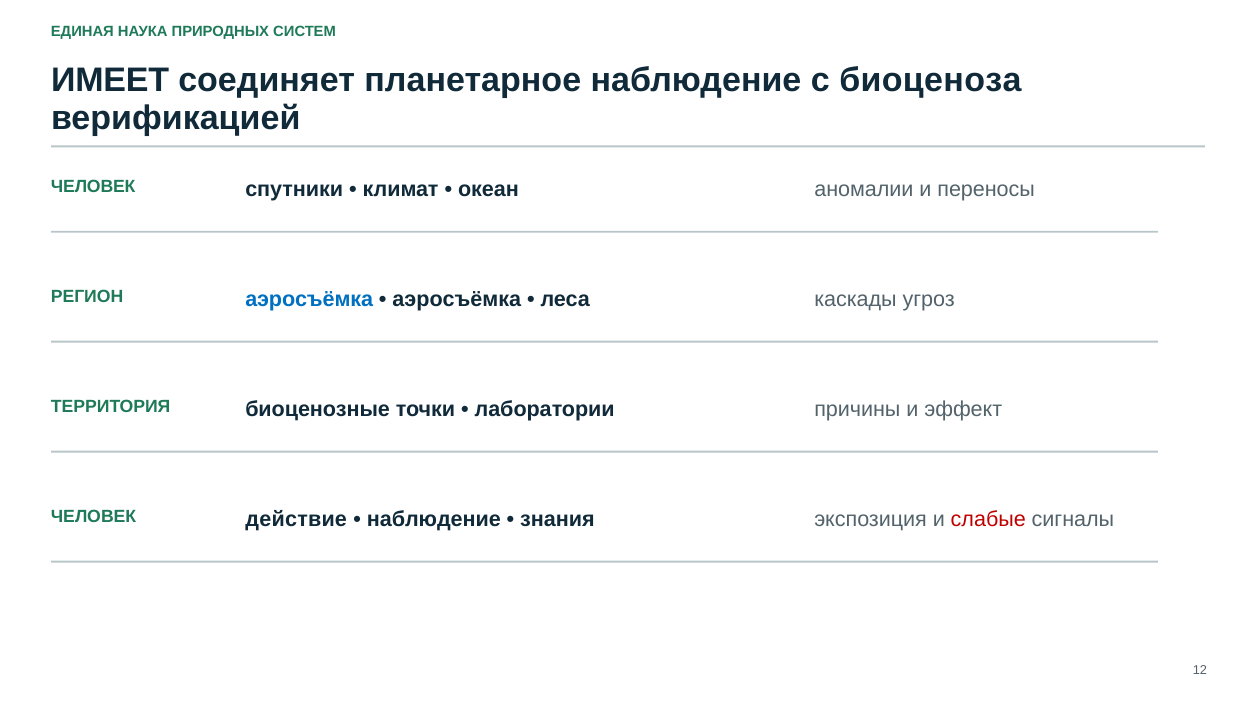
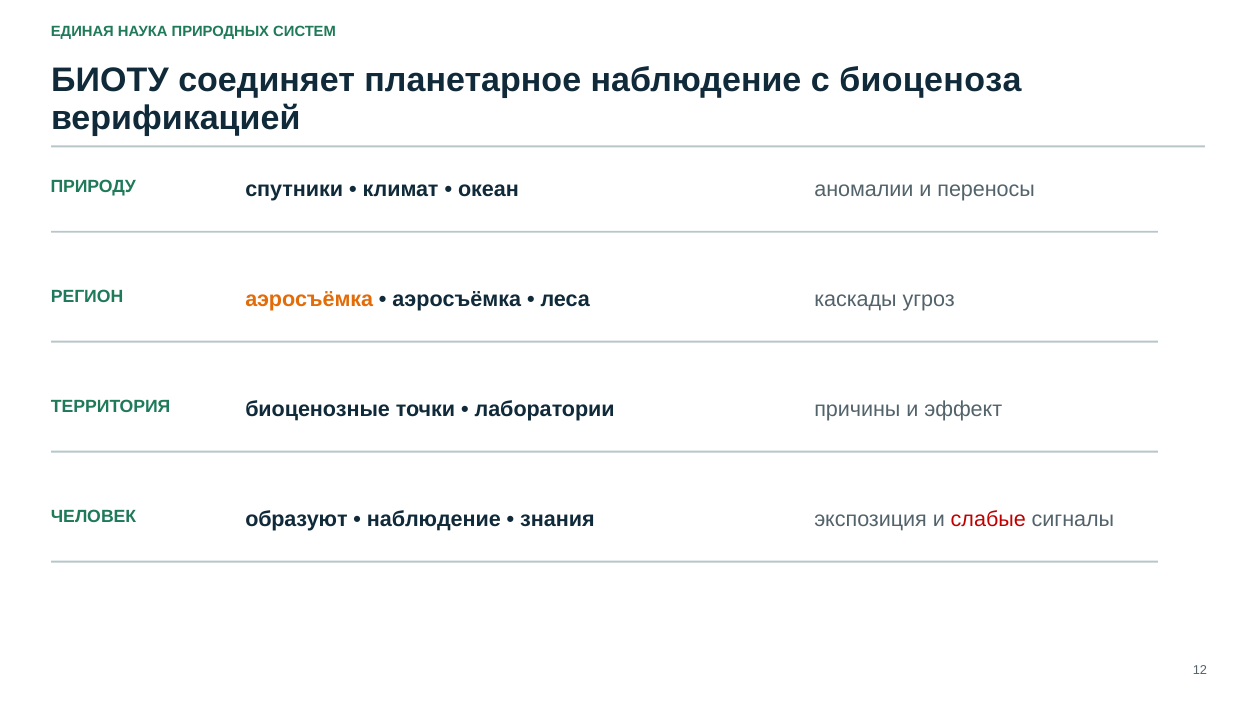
ИМЕЕТ: ИМЕЕТ -> БИОТУ (110, 80)
ЧЕЛОВЕК: ЧЕЛОВЕК -> ПРИРОДУ (93, 187)
аэросъёмка colour: blue -> orange (309, 299)
действие: действие -> образуют (296, 519)
